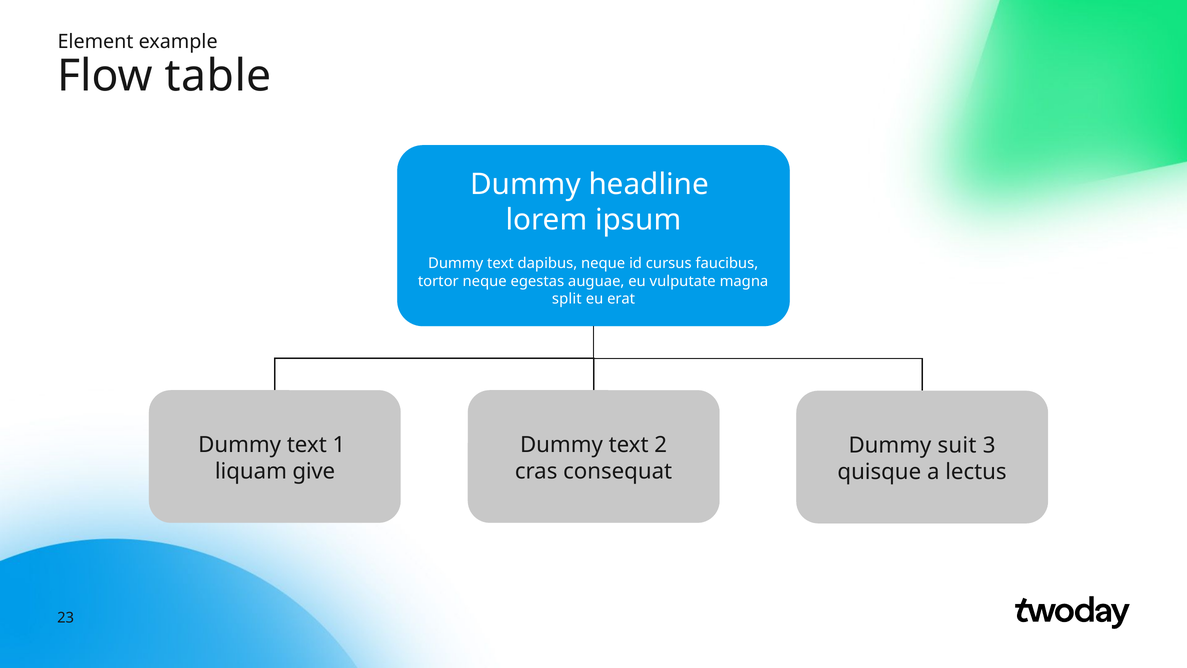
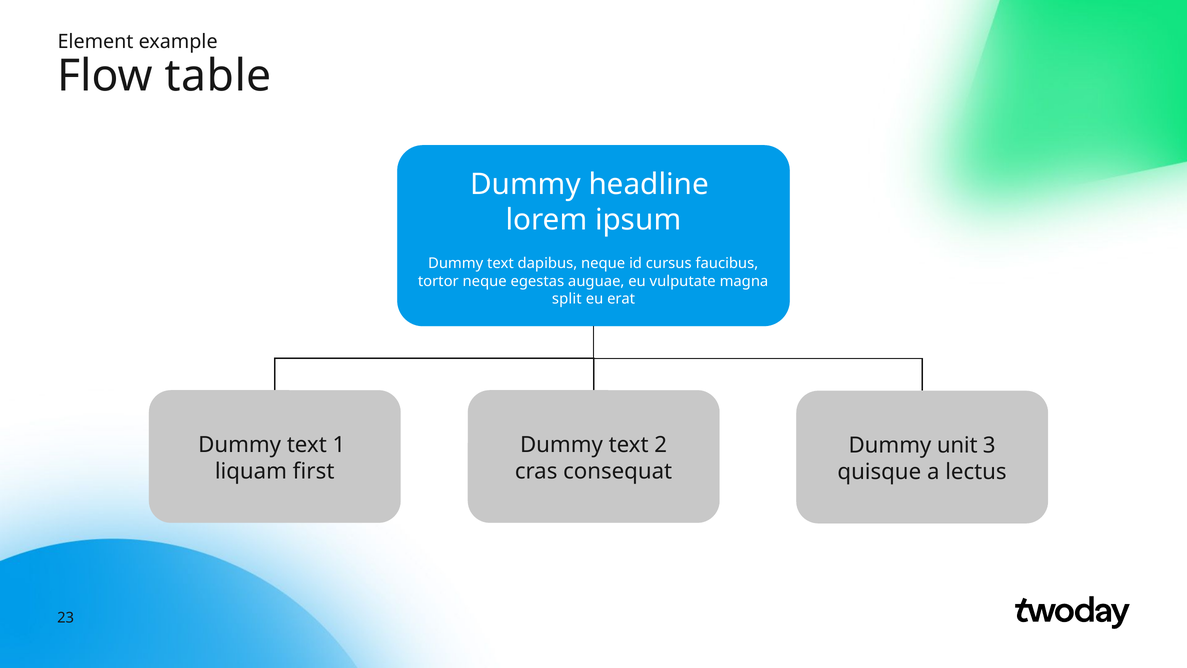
suit: suit -> unit (957, 445)
give: give -> first (314, 471)
